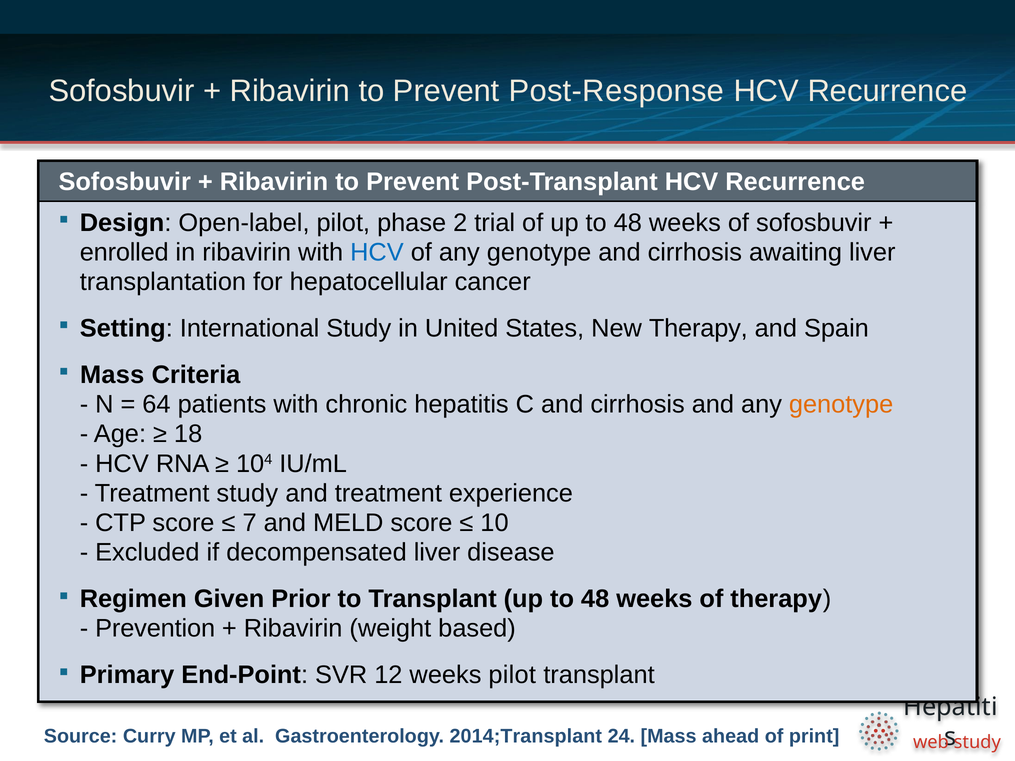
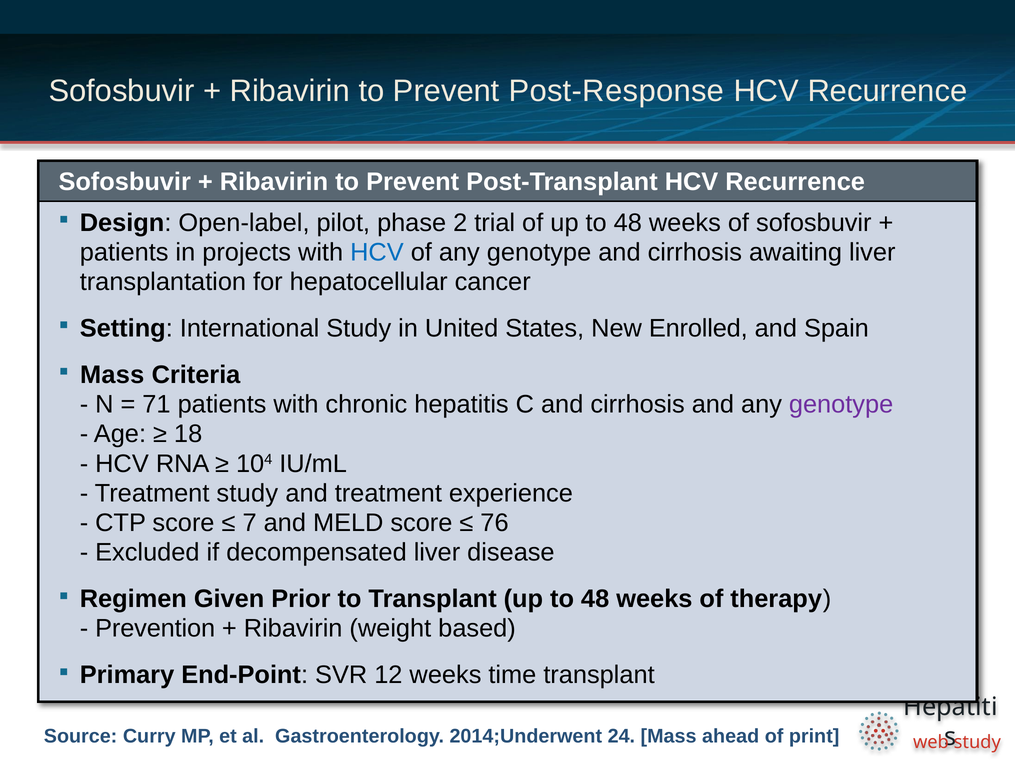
enrolled: enrolled -> patients (124, 252)
in ribavirin: ribavirin -> projects (247, 252)
New Therapy: Therapy -> Enrolled (698, 328)
64: 64 -> 71 (156, 405)
genotype colour: orange -> purple (841, 405)
10: 10 -> 76 (494, 523)
weeks pilot: pilot -> time (512, 675)
2014;Transplant: 2014;Transplant -> 2014;Underwent (526, 736)
